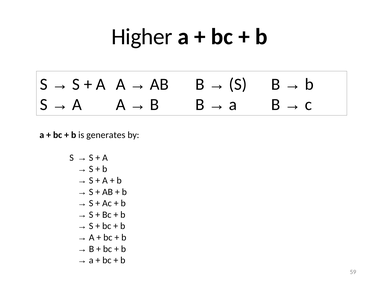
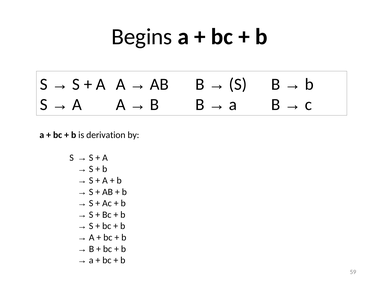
Higher: Higher -> Begins (142, 37)
generates: generates -> derivation (106, 135)
